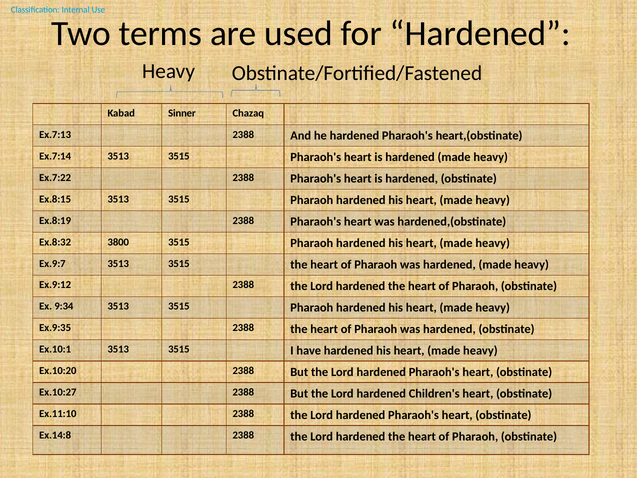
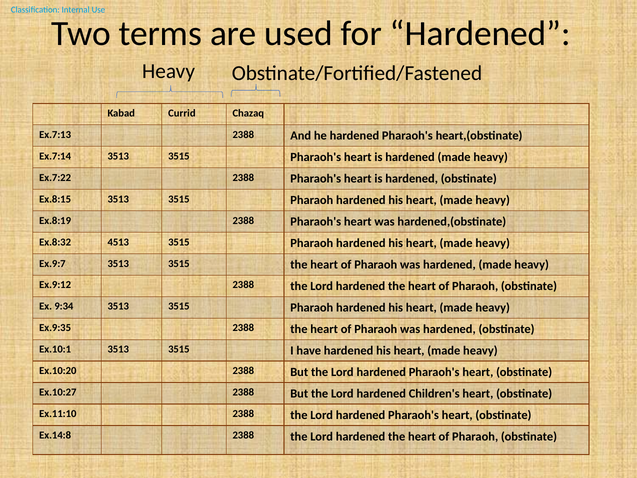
Sinner: Sinner -> Currid (182, 113)
3800: 3800 -> 4513 (118, 242)
